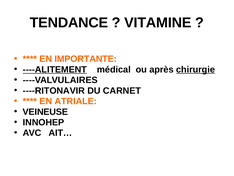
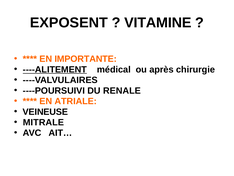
TENDANCE: TENDANCE -> EXPOSENT (69, 23)
chirurgie underline: present -> none (196, 69)
----RITONAVIR: ----RITONAVIR -> ----POURSUIVI (54, 90)
CARNET: CARNET -> RENALE (122, 90)
INNOHEP: INNOHEP -> MITRALE (43, 122)
